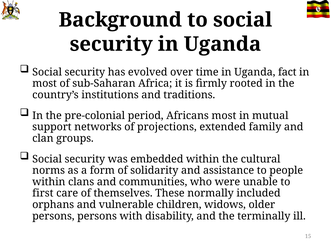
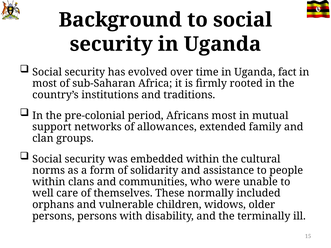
projections: projections -> allowances (167, 127)
first: first -> well (43, 193)
